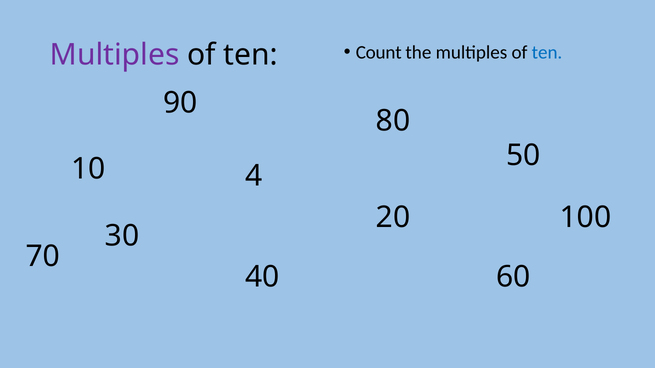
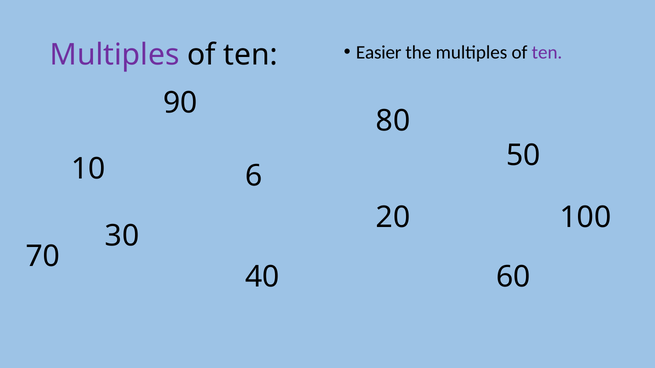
Count: Count -> Easier (379, 52)
ten colour: blue -> purple (547, 52)
4: 4 -> 6 (254, 176)
